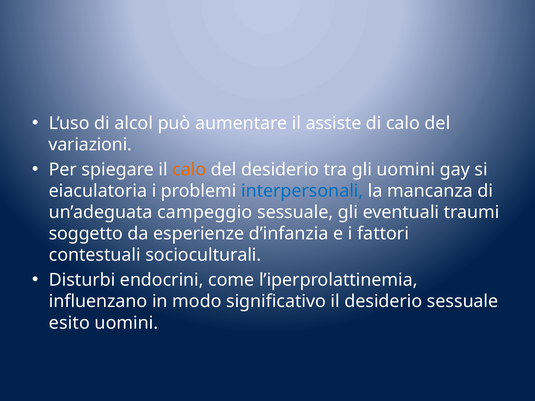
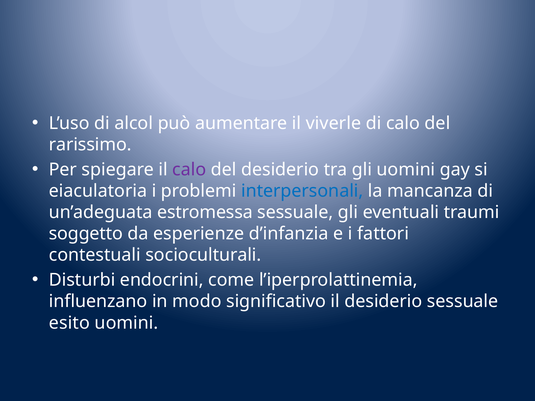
assiste: assiste -> viverle (333, 123)
variazioni: variazioni -> rarissimo (90, 145)
calo colour: orange -> purple (189, 170)
campeggio: campeggio -> estromessa (205, 212)
